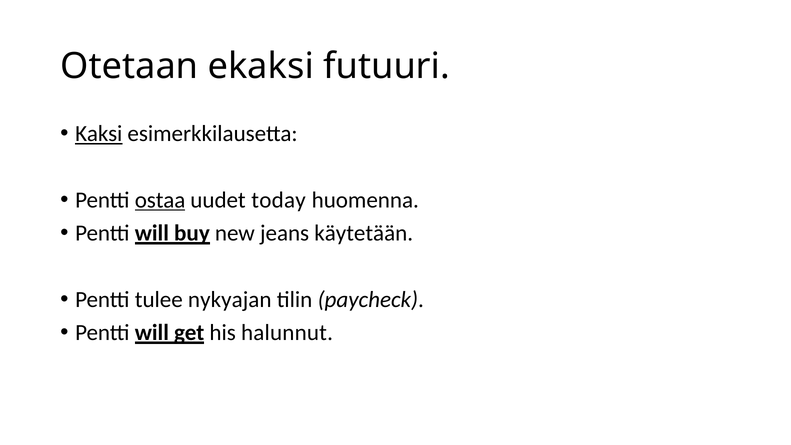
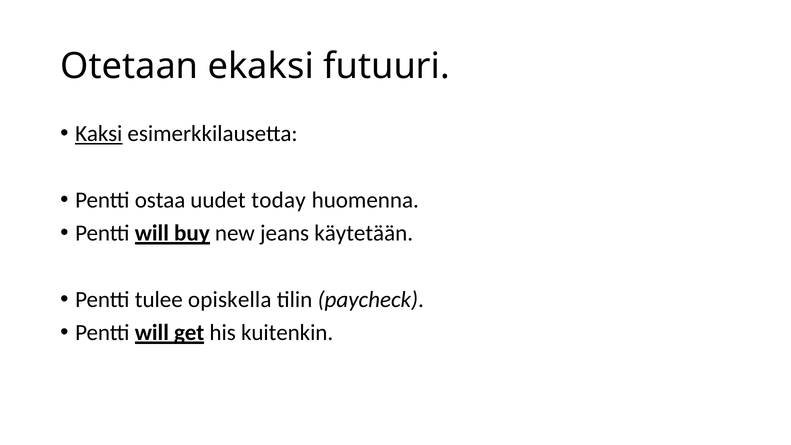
ostaa underline: present -> none (160, 200)
nykyajan: nykyajan -> opiskella (230, 300)
halunnut: halunnut -> kuitenkin (287, 333)
